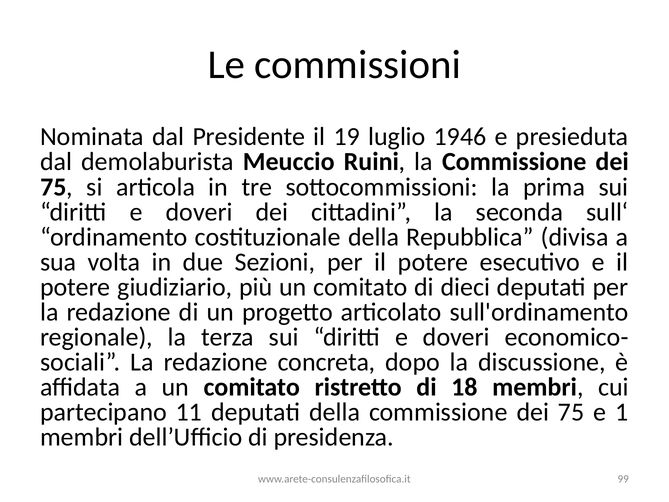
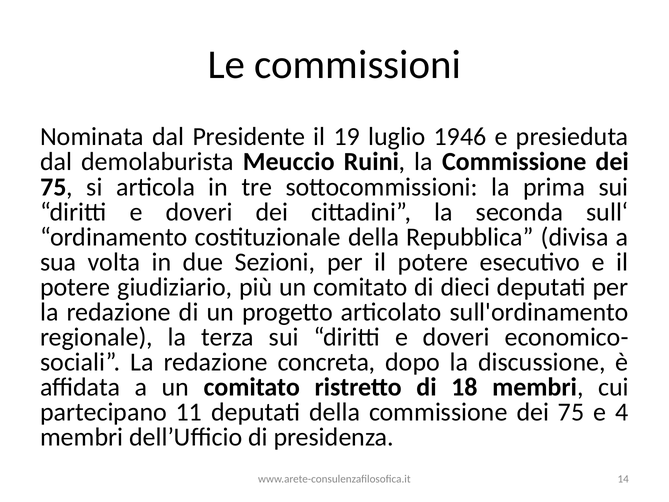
1: 1 -> 4 (622, 412)
99: 99 -> 14 (623, 479)
